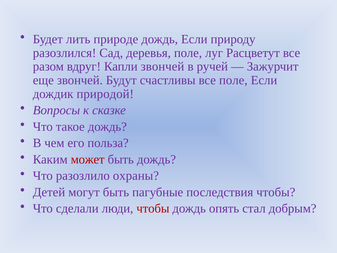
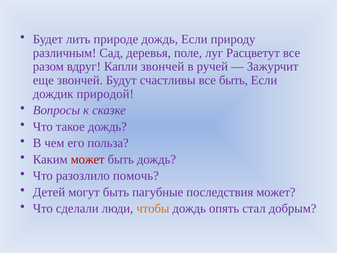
разозлился: разозлился -> различным (65, 53)
все поле: поле -> быть (233, 80)
охраны: охраны -> помочь (136, 176)
последствия чтобы: чтобы -> может (276, 192)
чтобы colour: red -> orange (153, 208)
